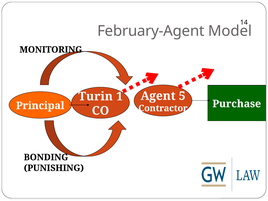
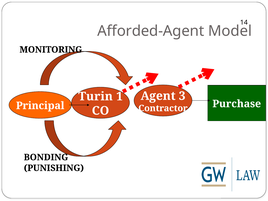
February-Agent: February-Agent -> Afforded-Agent (151, 31)
5: 5 -> 3 (182, 96)
